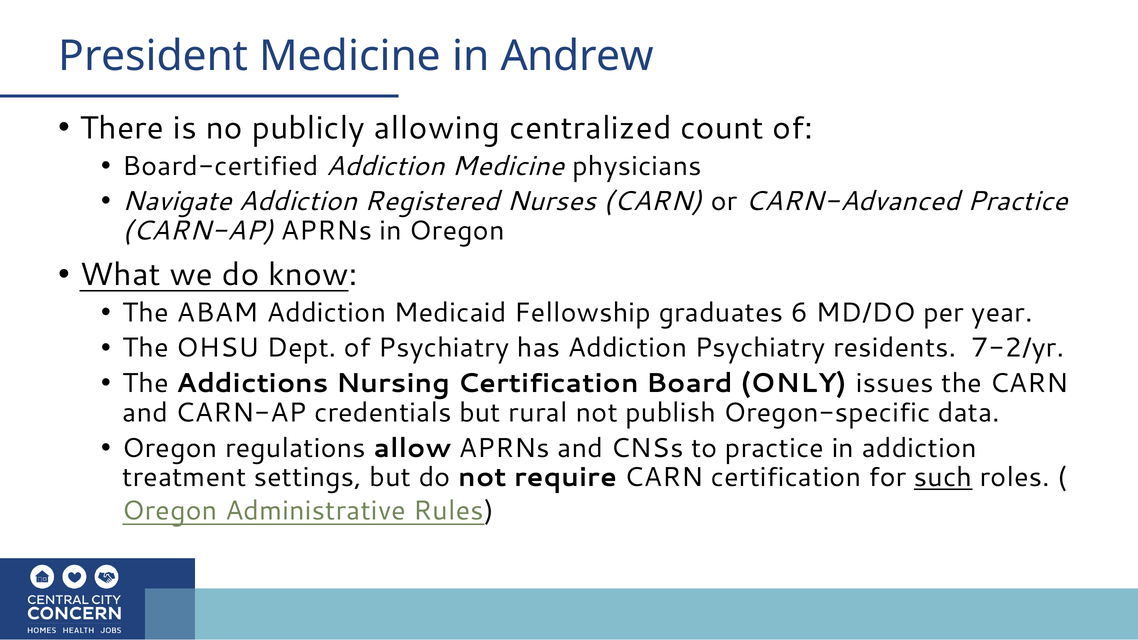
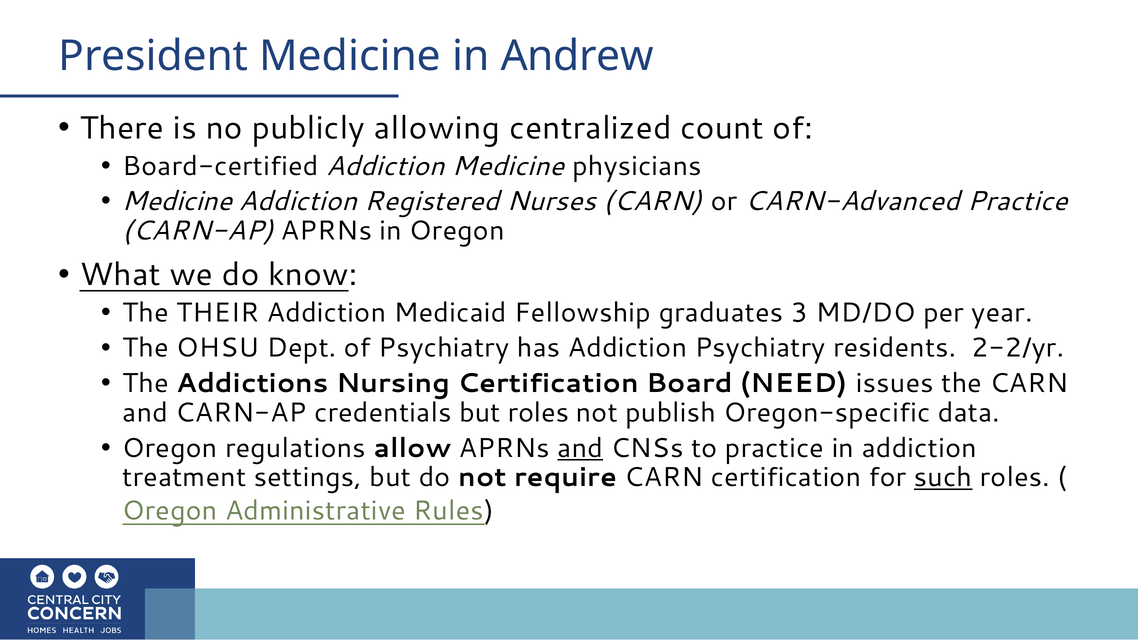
Navigate: Navigate -> Medicine (177, 201)
ABAM: ABAM -> THEIR (218, 313)
6: 6 -> 3 (799, 313)
7-2/yr: 7-2/yr -> 2-2/yr (1018, 348)
ONLY: ONLY -> NEED (794, 383)
but rural: rural -> roles (538, 413)
and underline: none -> present (580, 448)
